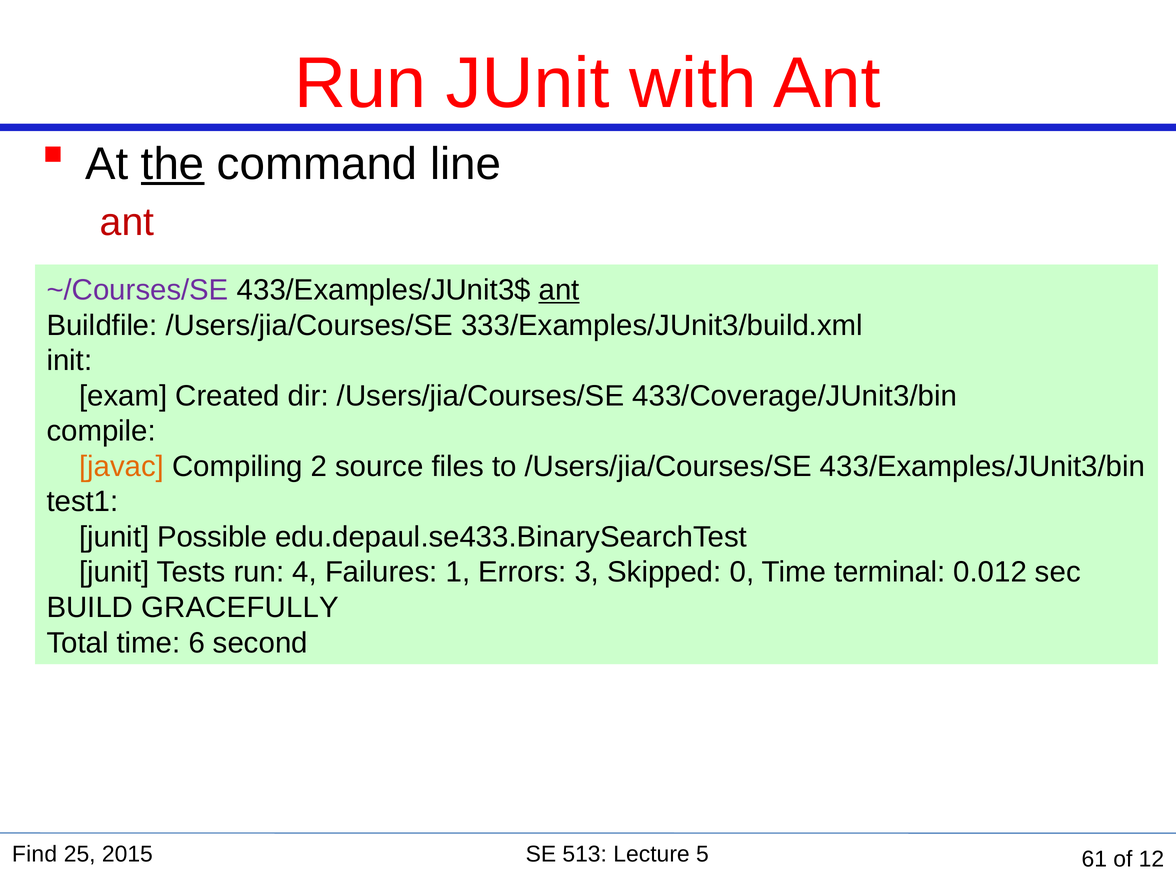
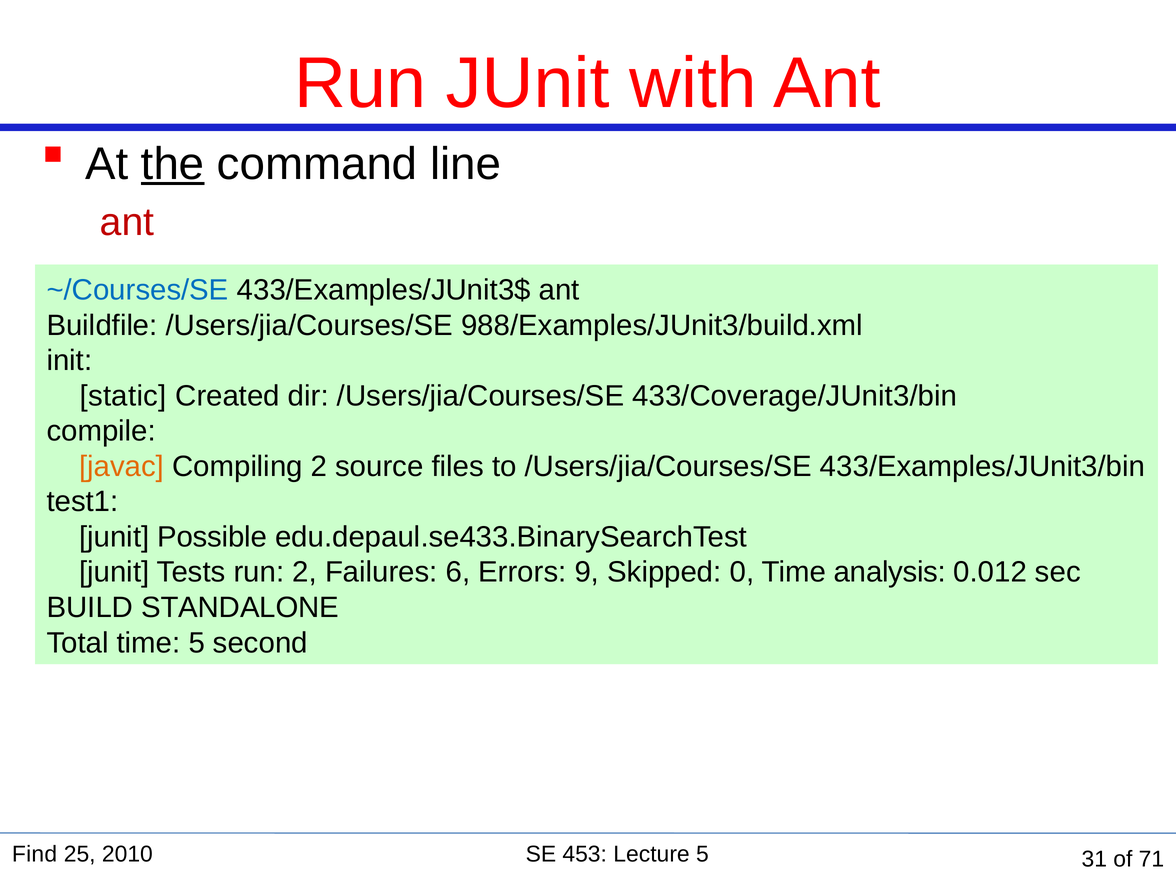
~/Courses/SE colour: purple -> blue (138, 290)
ant underline: present -> none (559, 290)
333/Examples/JUnit3/build.xml: 333/Examples/JUnit3/build.xml -> 988/Examples/JUnit3/build.xml (662, 325)
exam: exam -> static (123, 396)
run 4: 4 -> 2 (305, 572)
1: 1 -> 6 (458, 572)
3: 3 -> 9 (587, 572)
terminal: terminal -> analysis (890, 572)
GRACEFULLY: GRACEFULLY -> STANDALONE (240, 608)
time 6: 6 -> 5 (197, 643)
2015: 2015 -> 2010 (127, 854)
513: 513 -> 453 (585, 854)
61: 61 -> 31 (1094, 859)
12: 12 -> 71 (1151, 859)
